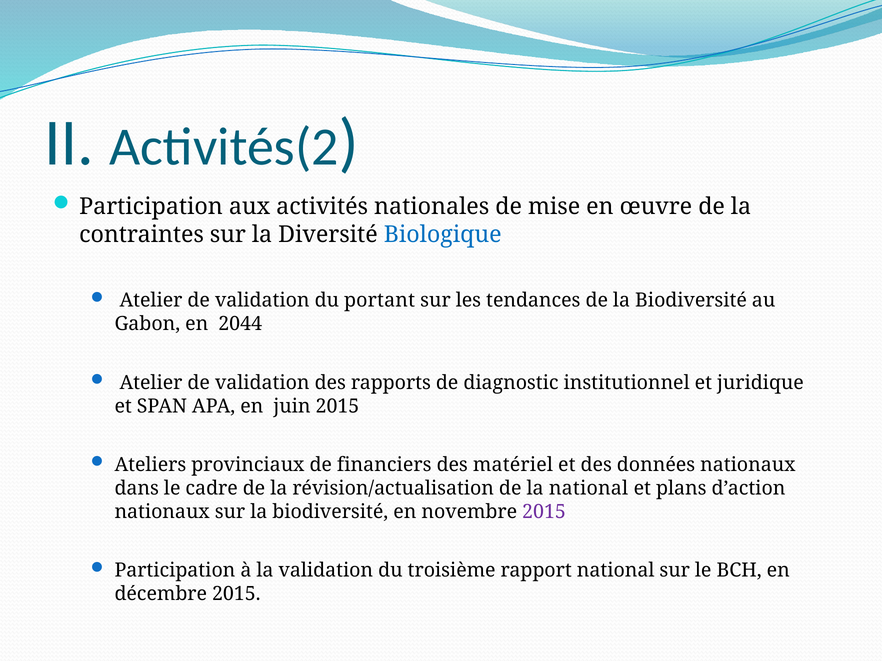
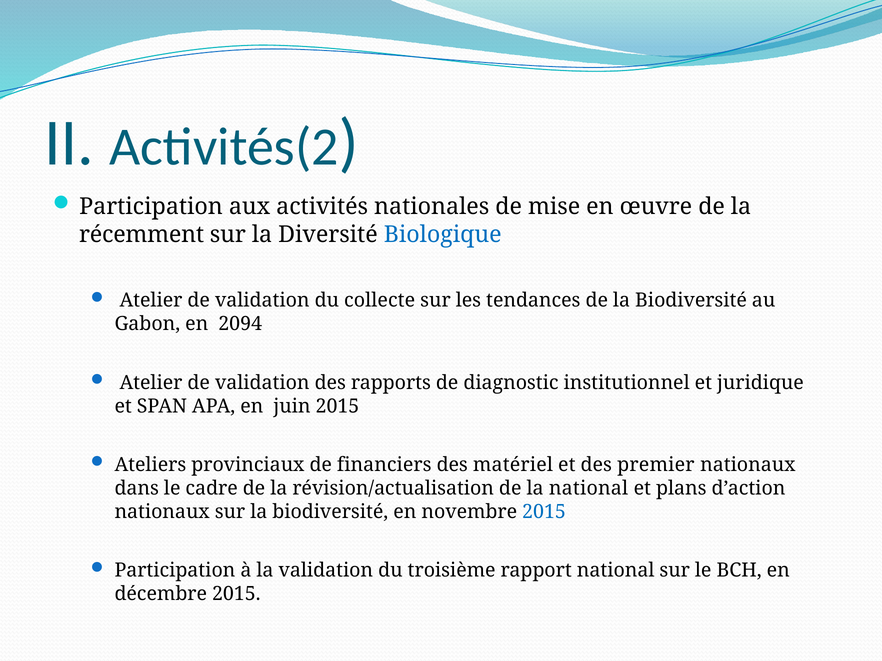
contraintes: contraintes -> récemment (142, 235)
portant: portant -> collecte (380, 301)
2044: 2044 -> 2094 (240, 324)
données: données -> premier (656, 465)
2015 colour: purple -> blue (544, 512)
